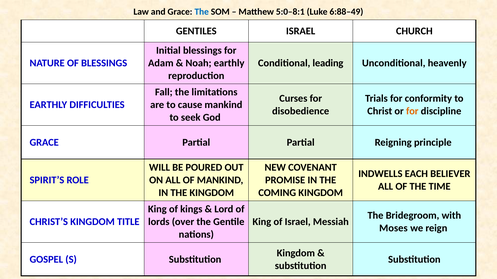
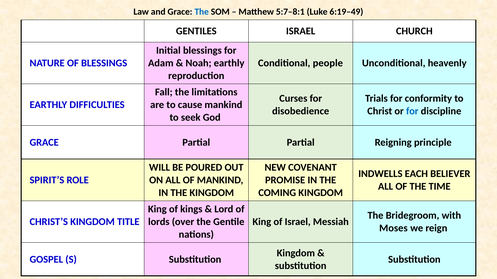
5:0–8:1: 5:0–8:1 -> 5:7–8:1 (290, 12)
6:88–49: 6:88–49 -> 6:19–49 (346, 12)
leading: leading -> people (328, 63)
for colour: orange -> blue (412, 111)
